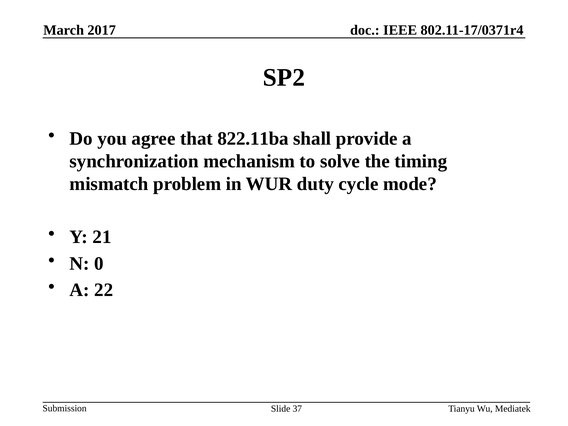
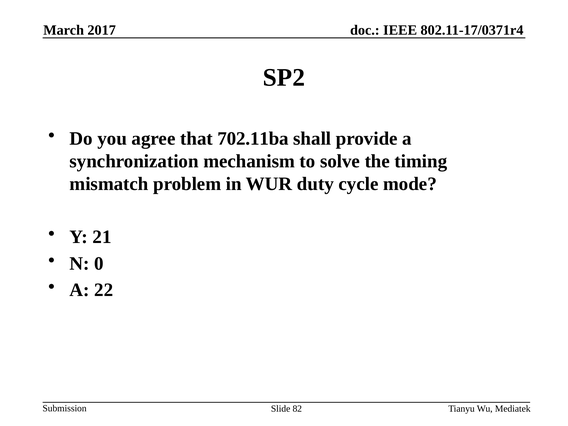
822.11ba: 822.11ba -> 702.11ba (253, 139)
37: 37 -> 82 (297, 409)
